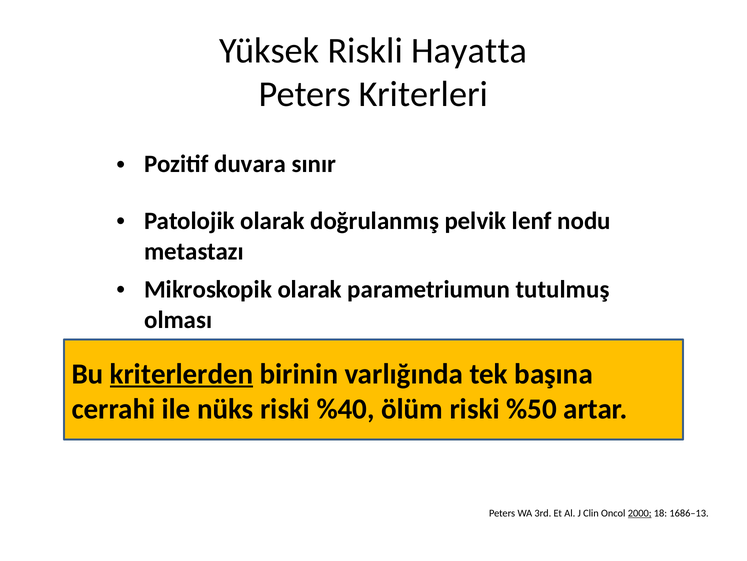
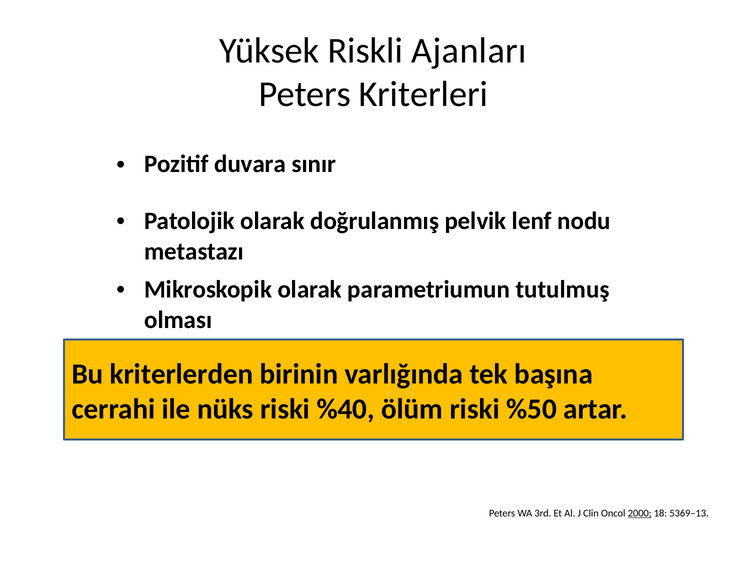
Hayatta: Hayatta -> Ajanları (469, 50)
kriterlerden underline: present -> none (182, 373)
1686–13: 1686–13 -> 5369–13 (689, 513)
